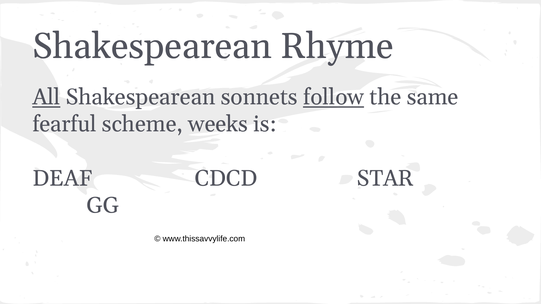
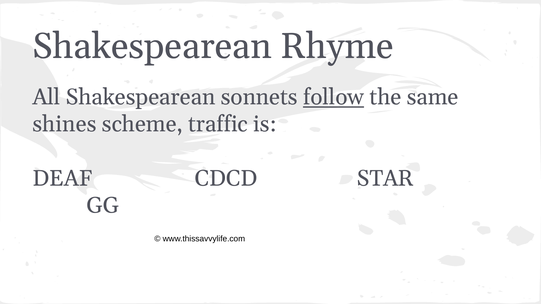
All underline: present -> none (46, 97)
fearful: fearful -> shines (64, 124)
weeks: weeks -> traffic (218, 124)
